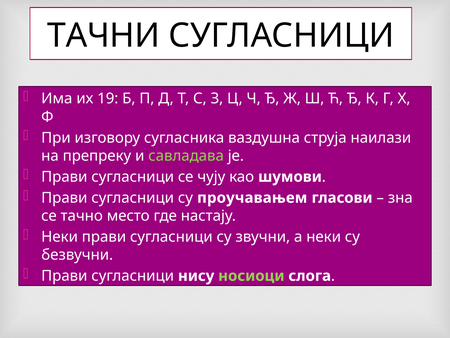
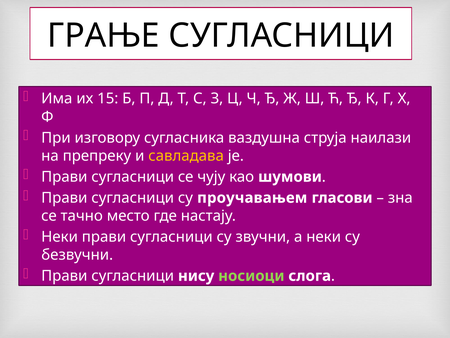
ТАЧНИ: ТАЧНИ -> ГРАЊЕ (104, 36)
19: 19 -> 15 (108, 99)
савладава colour: light green -> yellow (186, 156)
